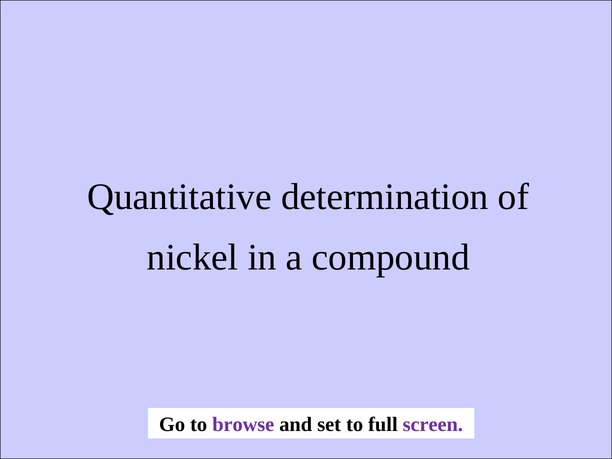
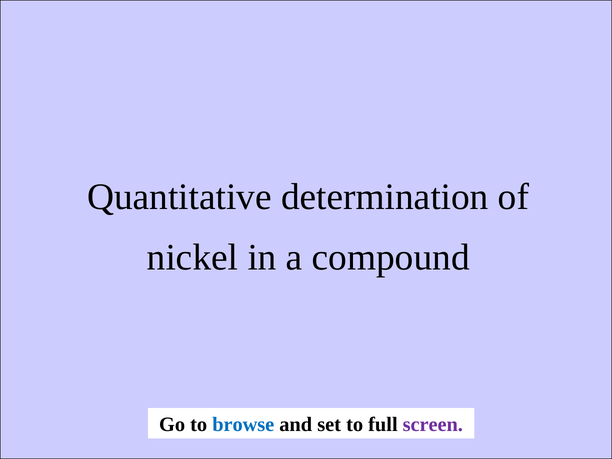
browse colour: purple -> blue (243, 425)
